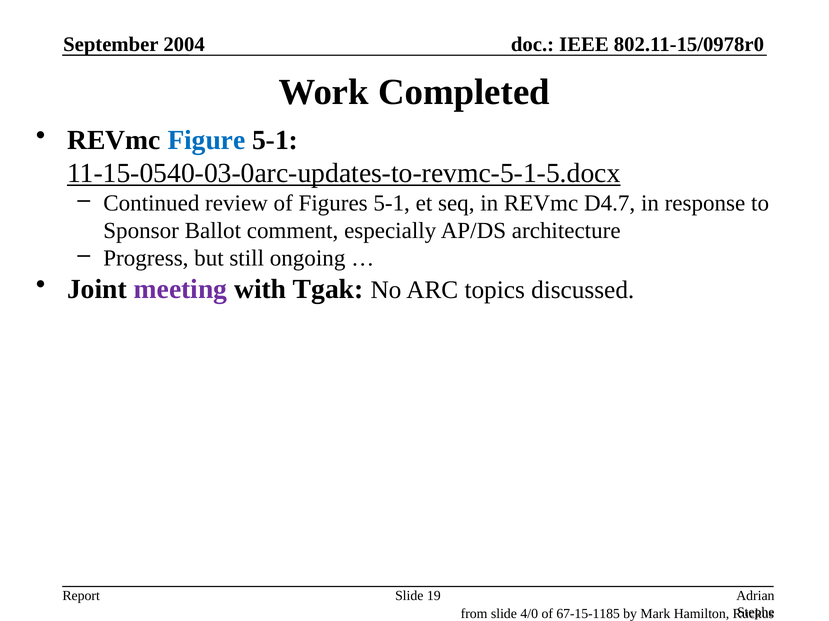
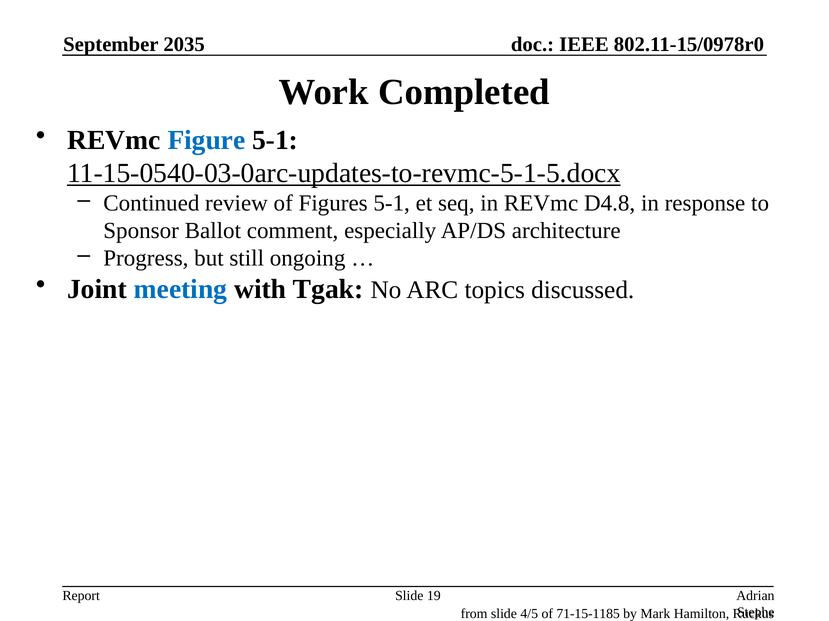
2004: 2004 -> 2035 (184, 44)
D4.7: D4.7 -> D4.8 (610, 203)
meeting colour: purple -> blue (181, 289)
4/0: 4/0 -> 4/5 (529, 614)
67-15-1185: 67-15-1185 -> 71-15-1185 (588, 614)
